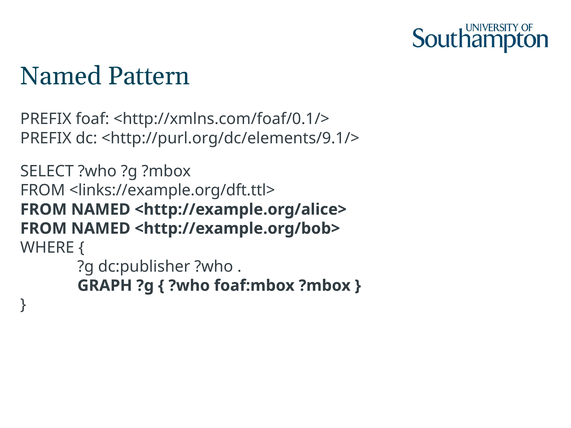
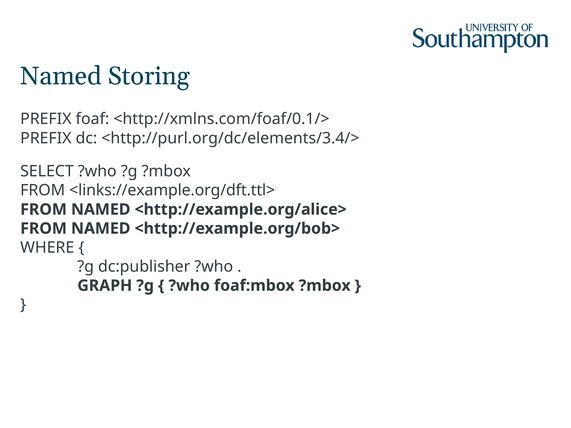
Pattern: Pattern -> Storing (149, 76)
<http://purl.org/dc/elements/9.1/>: <http://purl.org/dc/elements/9.1/> -> <http://purl.org/dc/elements/3.4/> (230, 138)
